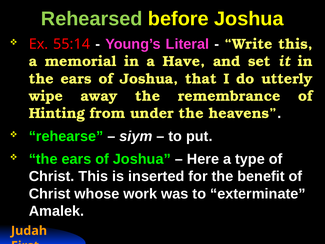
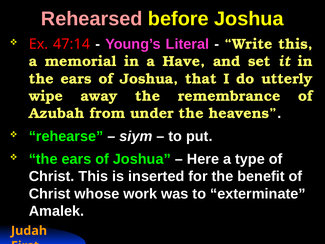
Rehearsed colour: light green -> pink (92, 19)
55:14: 55:14 -> 47:14 (72, 44)
Hinting: Hinting -> Azubah (57, 113)
